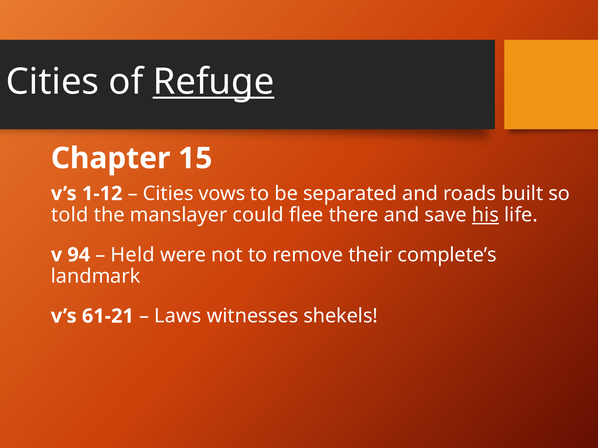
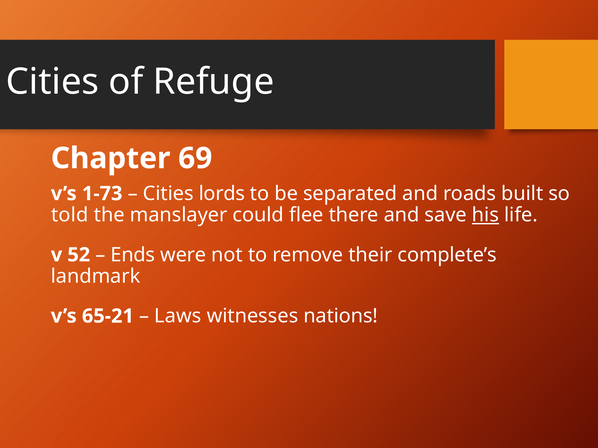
Refuge underline: present -> none (214, 82)
15: 15 -> 69 (195, 158)
1-12: 1-12 -> 1-73 (102, 194)
vows: vows -> lords (222, 194)
94: 94 -> 52 (79, 255)
Held: Held -> Ends (133, 255)
61-21: 61-21 -> 65-21 (108, 316)
shekels: shekels -> nations (341, 316)
